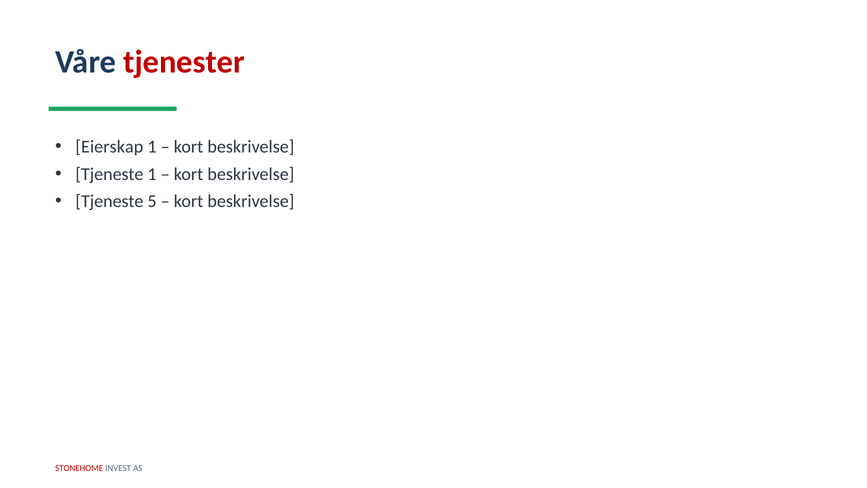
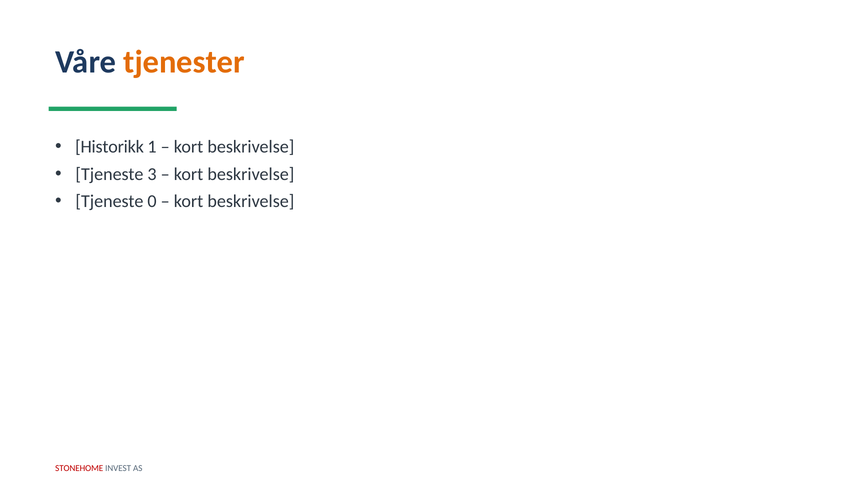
tjenester colour: red -> orange (184, 62)
Eierskap: Eierskap -> Historikk (110, 147)
Tjeneste 1: 1 -> 3 (152, 174)
5: 5 -> 0 (152, 201)
